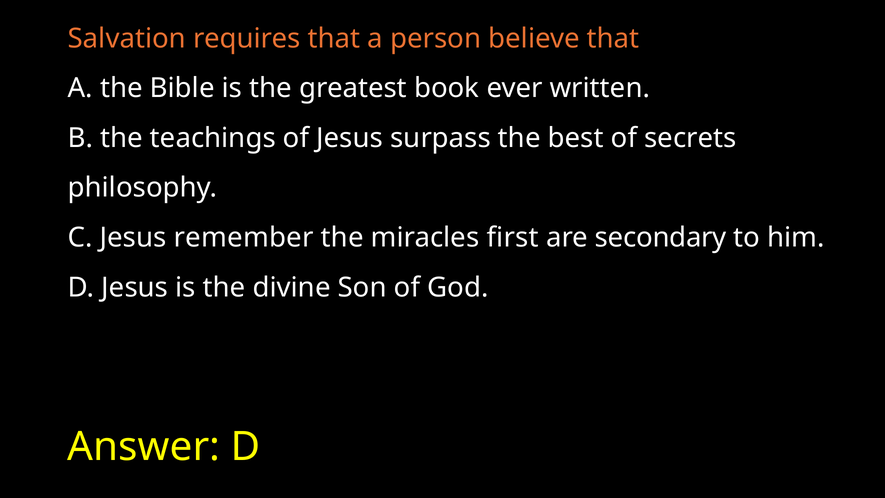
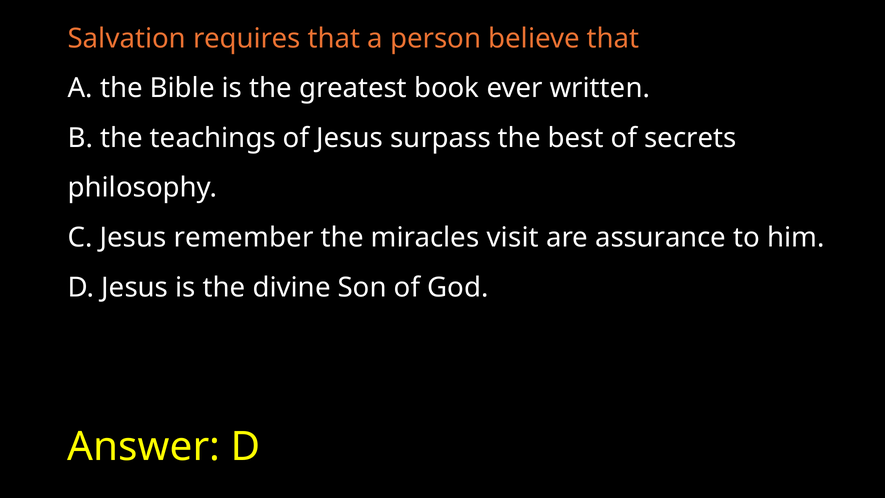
first: first -> visit (513, 238)
secondary: secondary -> assurance (661, 238)
